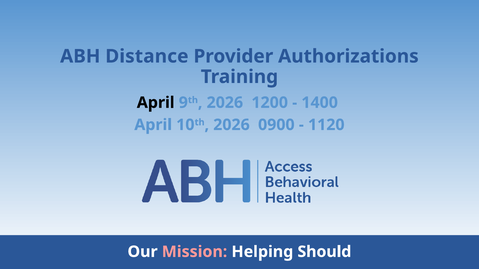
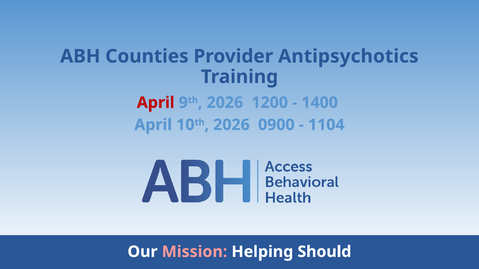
Distance: Distance -> Counties (147, 56)
Authorizations: Authorizations -> Antipsychotics (348, 56)
April colour: black -> red (156, 103)
1120: 1120 -> 1104 (326, 125)
